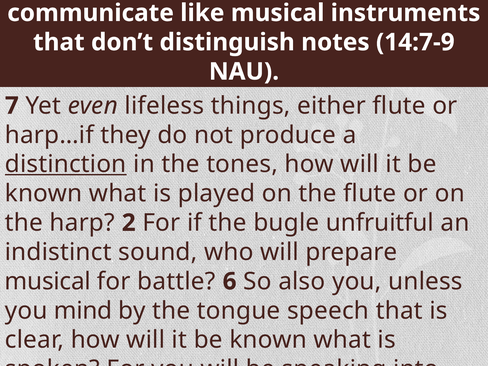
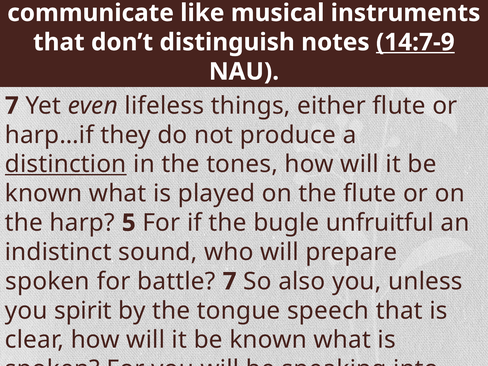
14:7-9 underline: none -> present (415, 42)
2: 2 -> 5 (129, 223)
musical: musical -> spoken (47, 281)
battle 6: 6 -> 7 (230, 281)
mind: mind -> spirit (83, 311)
